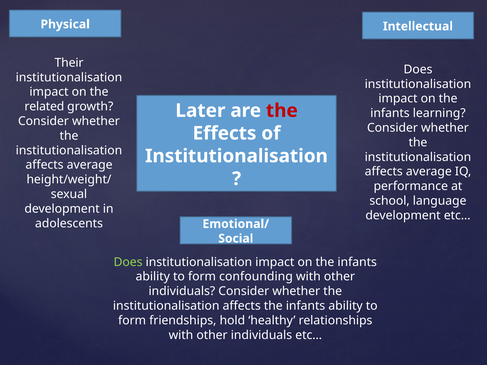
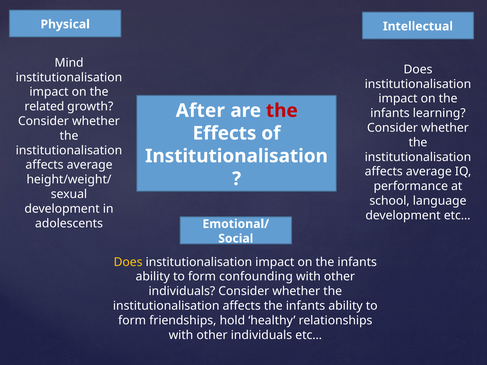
Their: Their -> Mind (69, 63)
Later: Later -> After (200, 111)
Does colour: light green -> yellow (128, 262)
